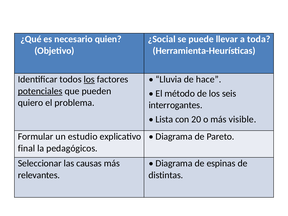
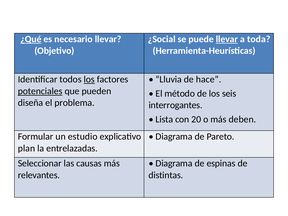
¿Qué underline: none -> present (31, 39)
necesario quien: quien -> llevar (108, 39)
llevar underline: none -> present (227, 39)
quiero: quiero -> diseña (30, 103)
visible: visible -> deben (242, 119)
final: final -> plan (26, 148)
pedagógicos: pedagógicos -> entrelazadas (72, 148)
